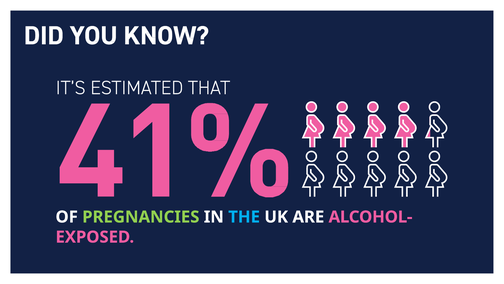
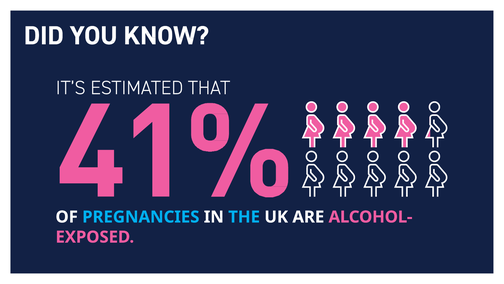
PREGNANCIES colour: light green -> light blue (141, 217)
